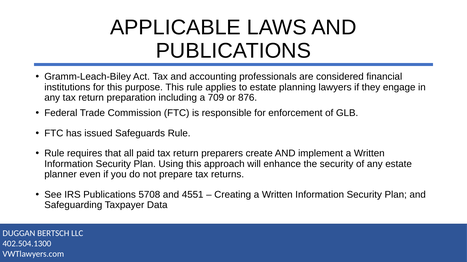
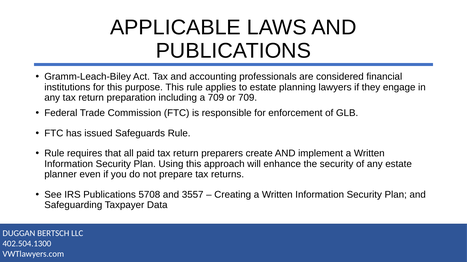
or 876: 876 -> 709 (248, 98)
4551: 4551 -> 3557 (193, 195)
